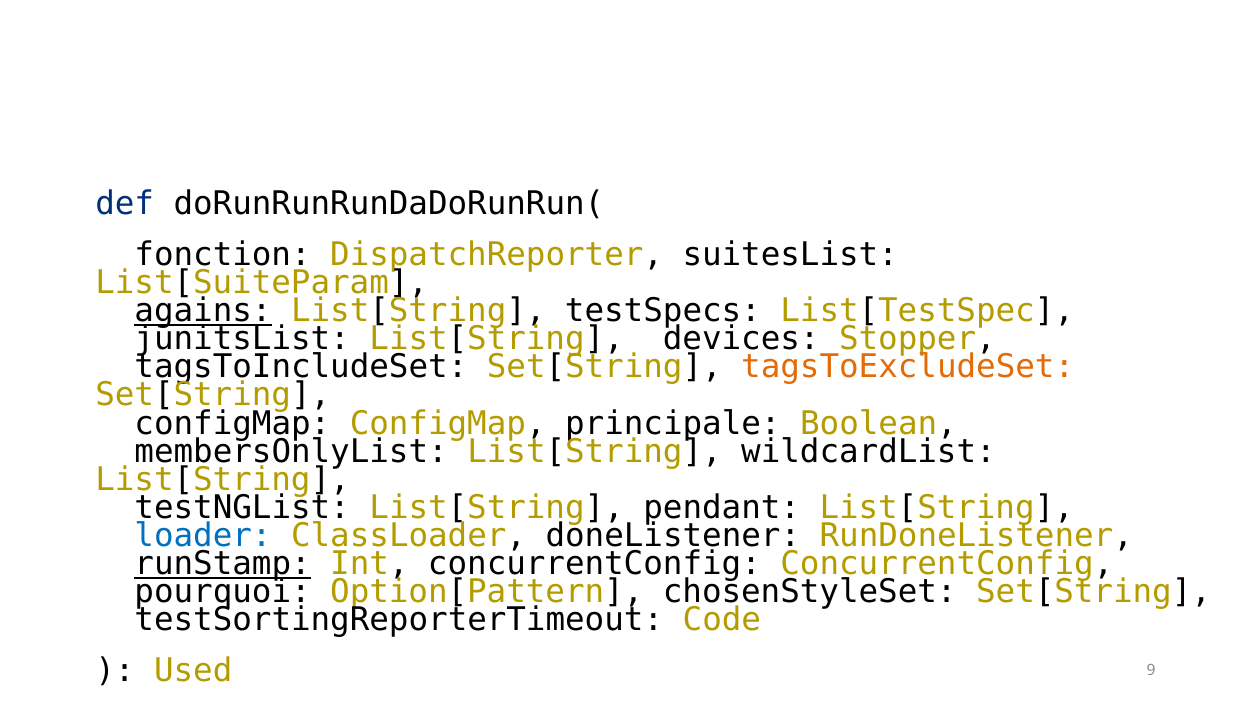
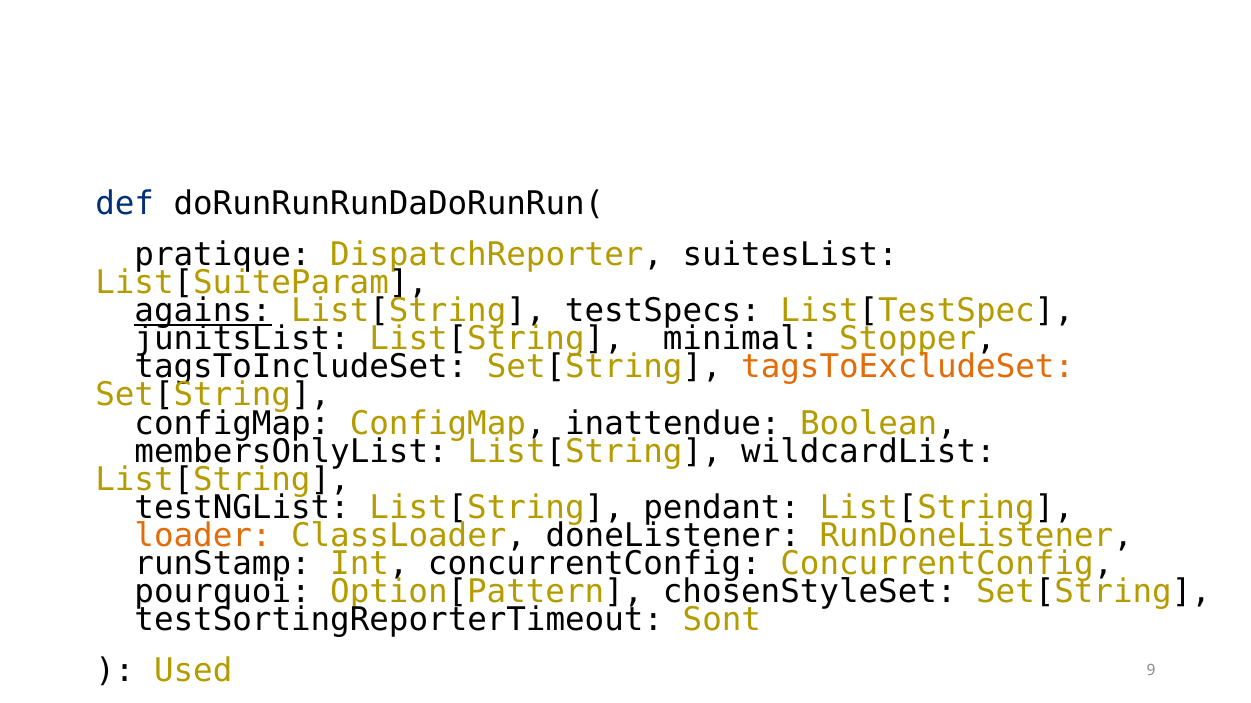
fonction: fonction -> pratique (223, 255)
devices: devices -> minimal (741, 339)
principale: principale -> inattendue (673, 424)
loader colour: blue -> orange (203, 536)
runStamp underline: present -> none (223, 564)
Code: Code -> Sont (722, 621)
